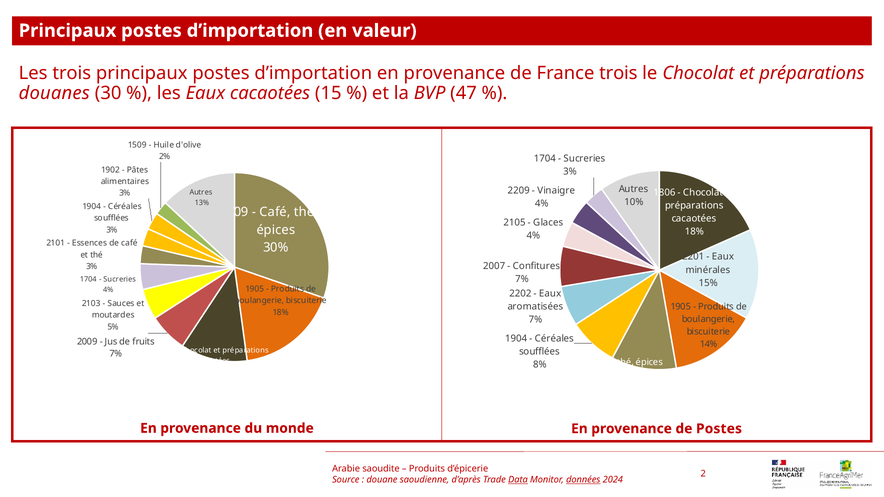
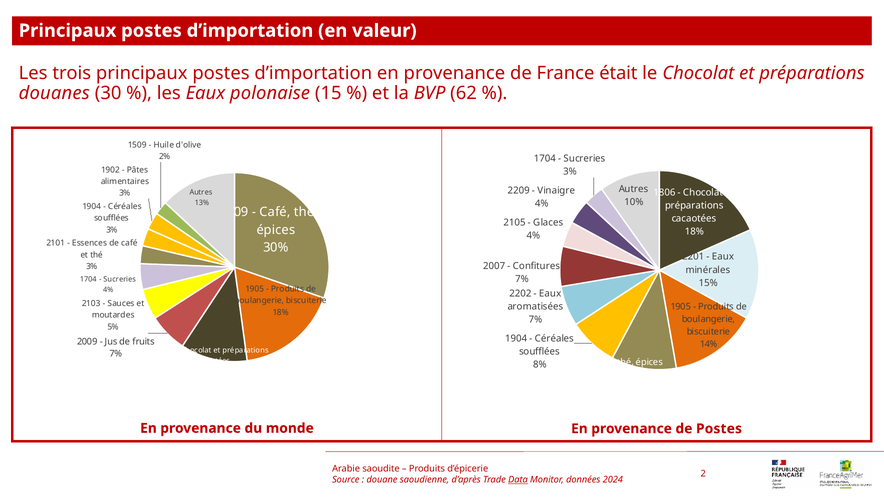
France trois: trois -> était (618, 73)
Eaux cacaotées: cacaotées -> polonaise (270, 93)
47: 47 -> 62 (464, 93)
données underline: present -> none (583, 480)
